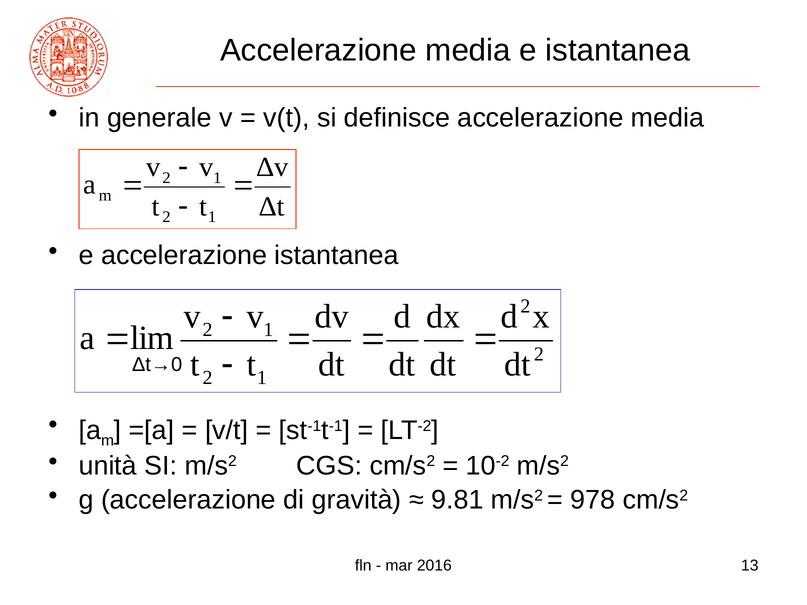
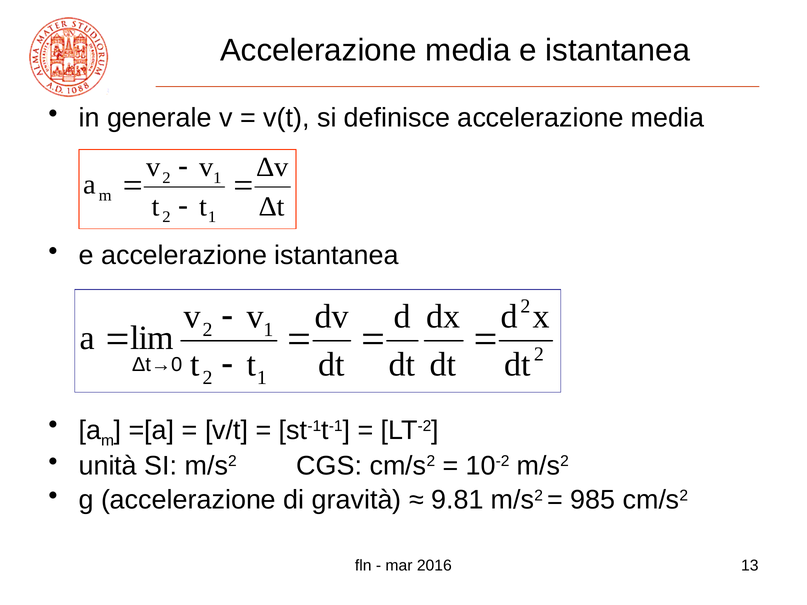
978: 978 -> 985 (593, 500)
